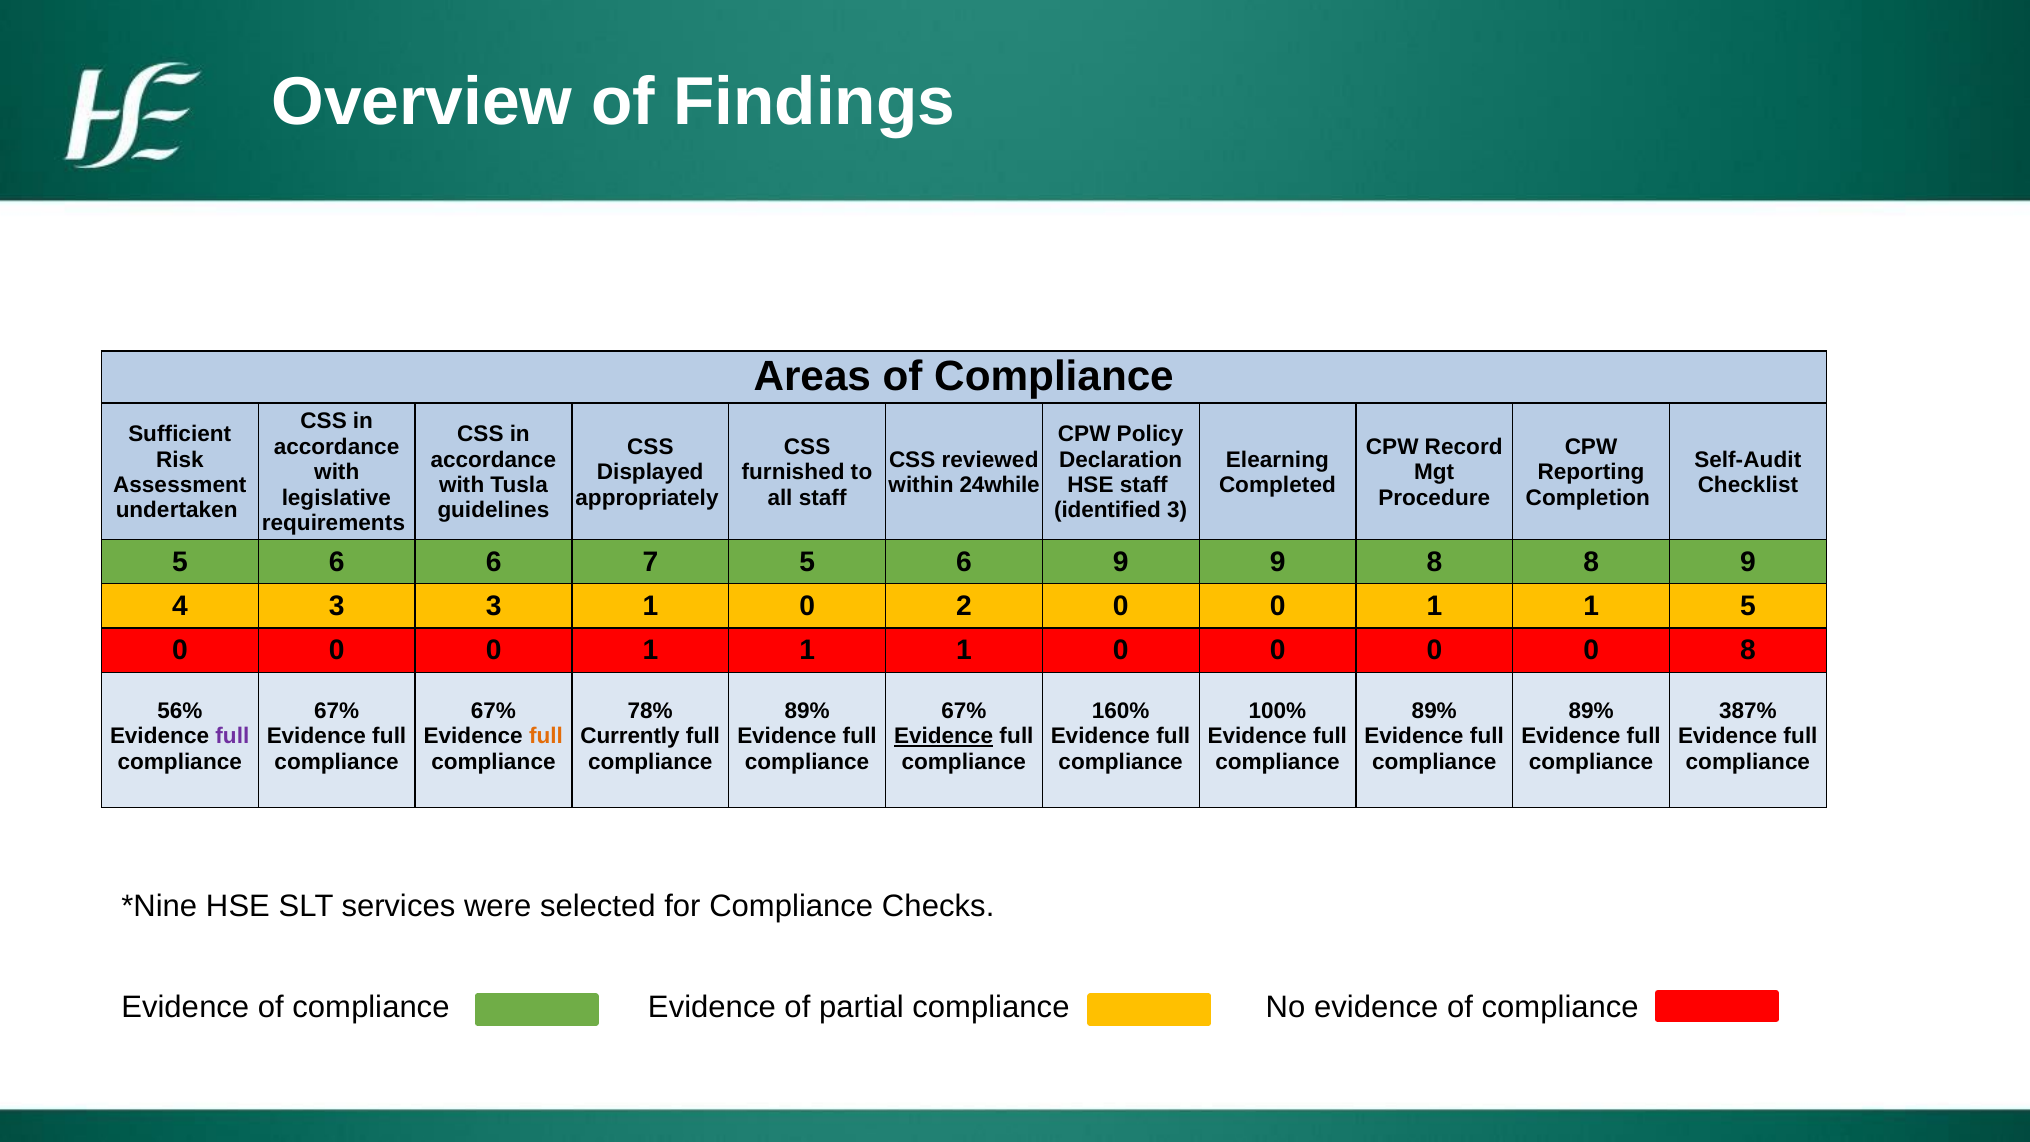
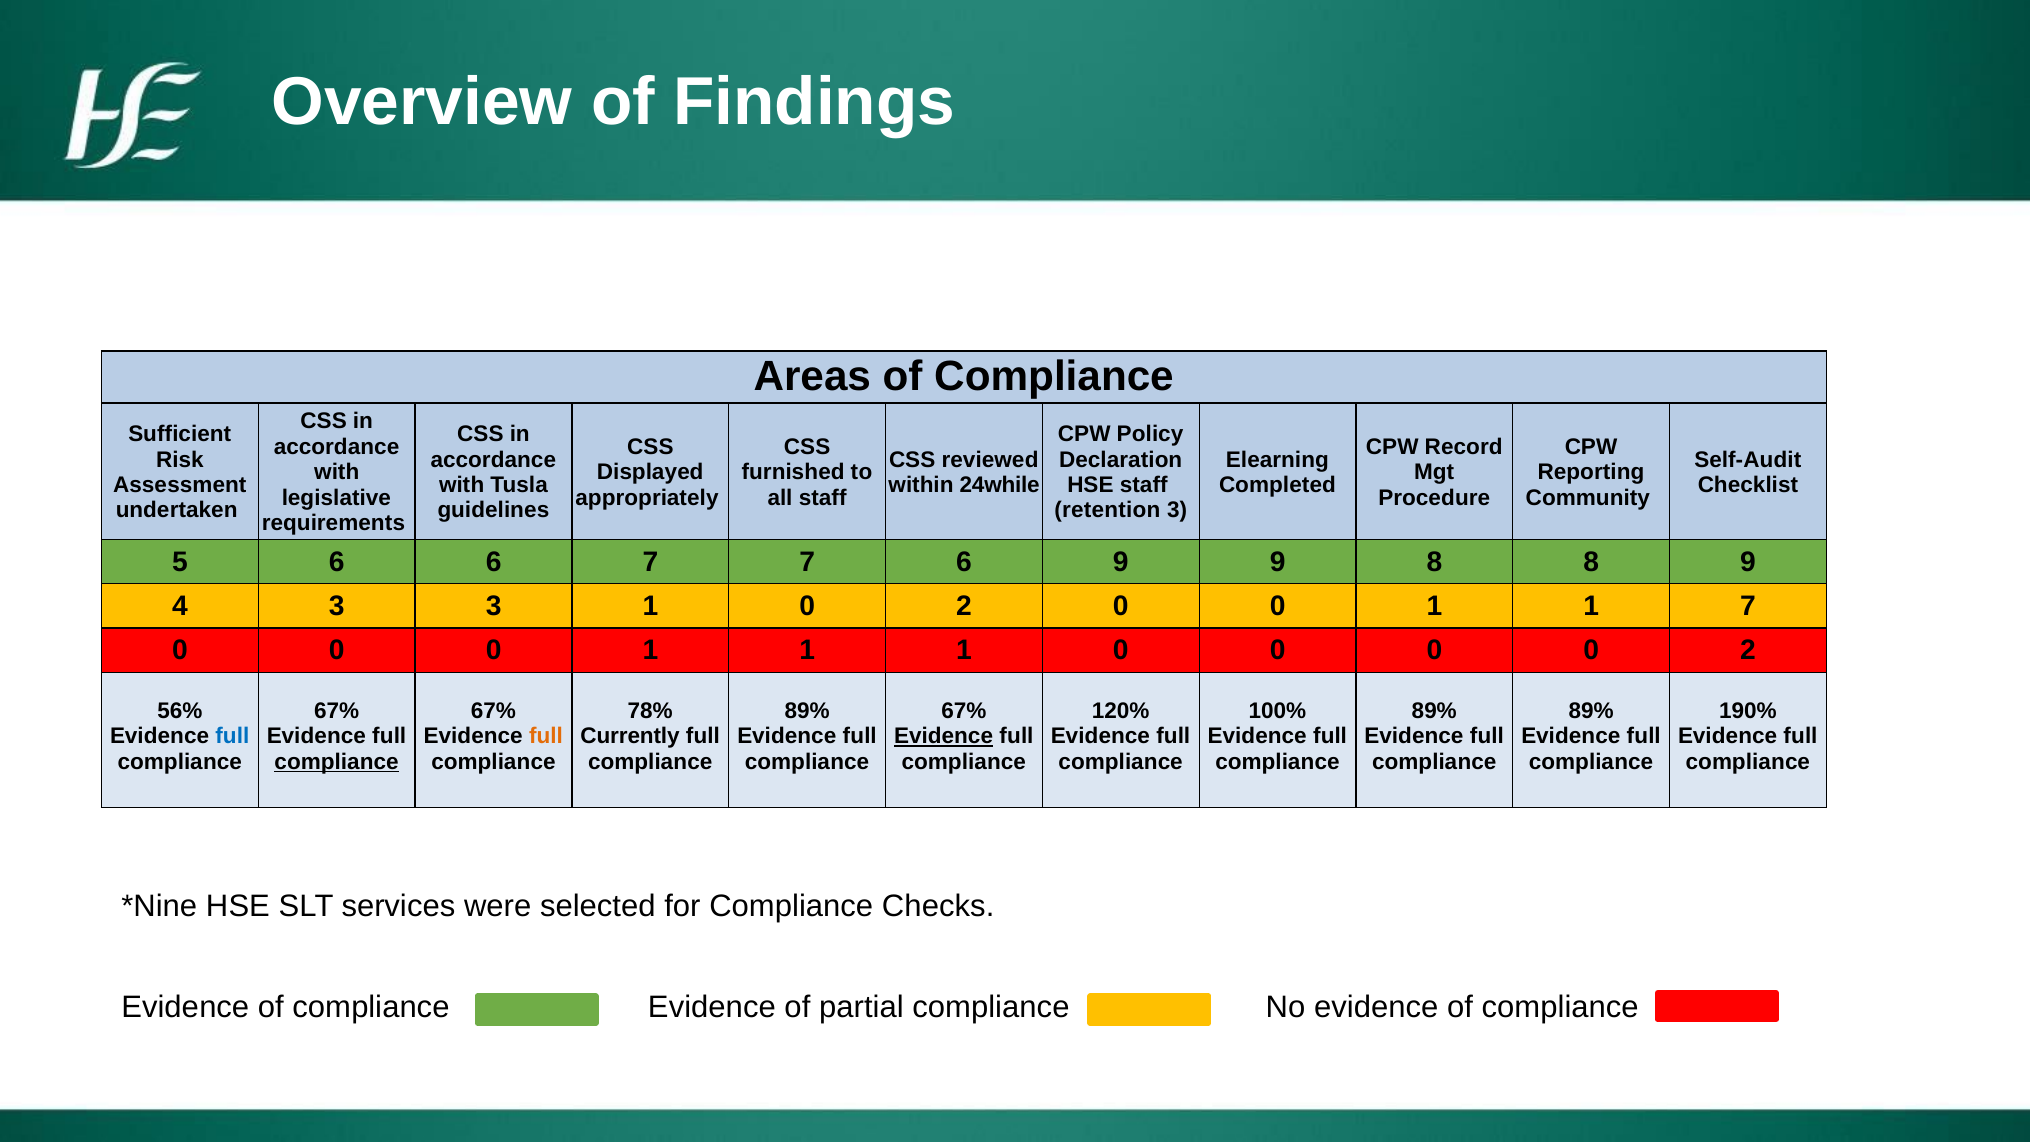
Completion: Completion -> Community (1588, 498)
identified: identified -> retention (1107, 510)
7 5: 5 -> 7 (807, 562)
1 5: 5 -> 7 (1748, 606)
0 0 8: 8 -> 2 (1748, 650)
160%: 160% -> 120% (1121, 711)
387%: 387% -> 190% (1748, 711)
full colour: purple -> blue (232, 736)
compliance underline: none -> present (337, 762)
